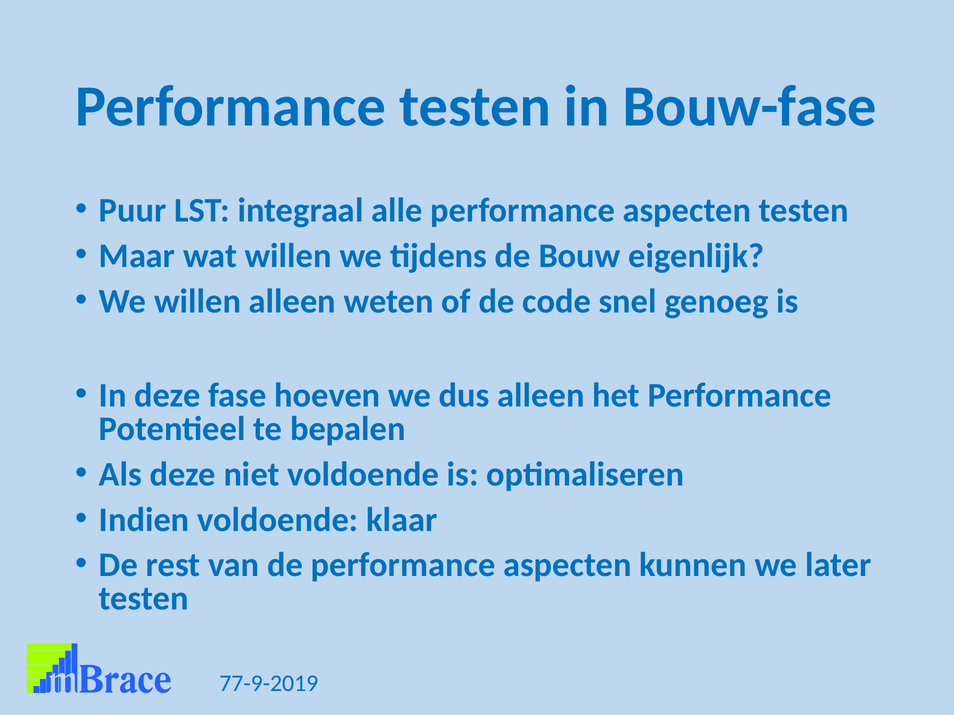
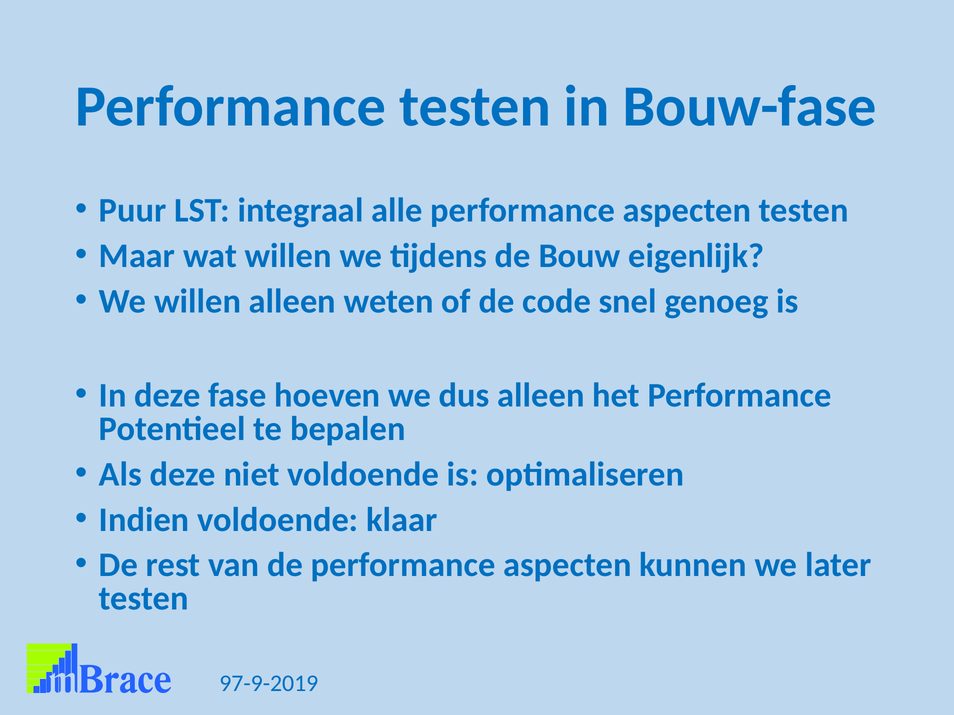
77-9-2019: 77-9-2019 -> 97-9-2019 (269, 684)
